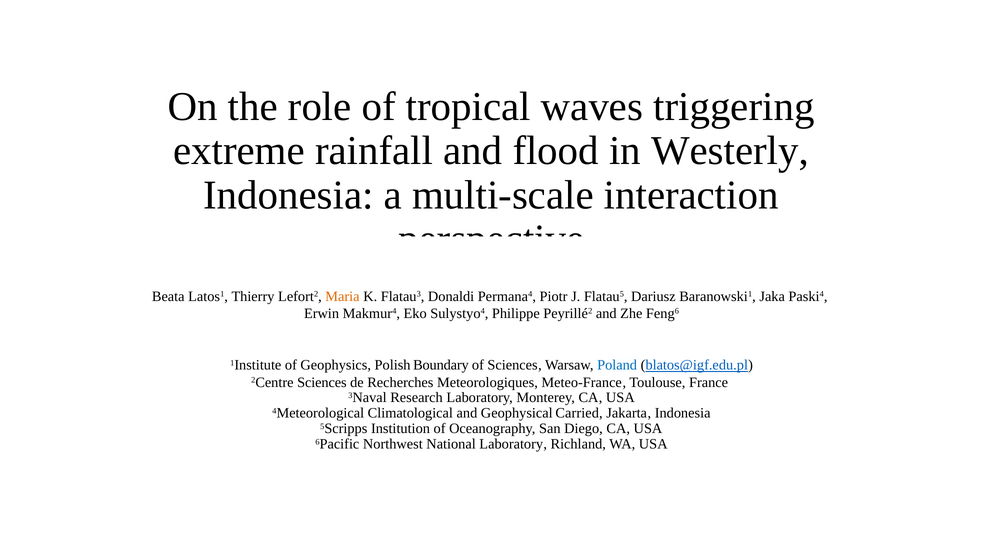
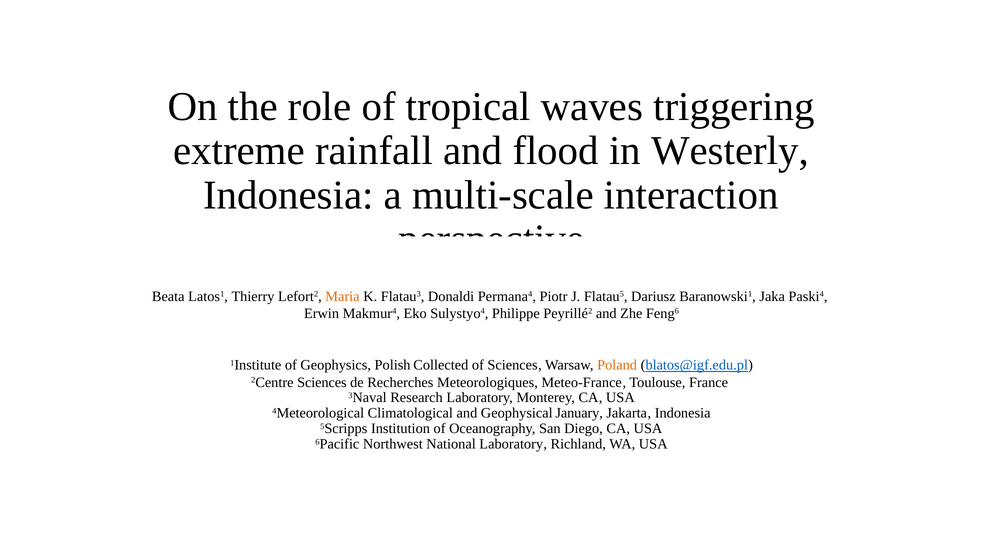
Boundary: Boundary -> Collected (441, 365)
Poland colour: blue -> orange (617, 365)
Carried: Carried -> January (579, 413)
